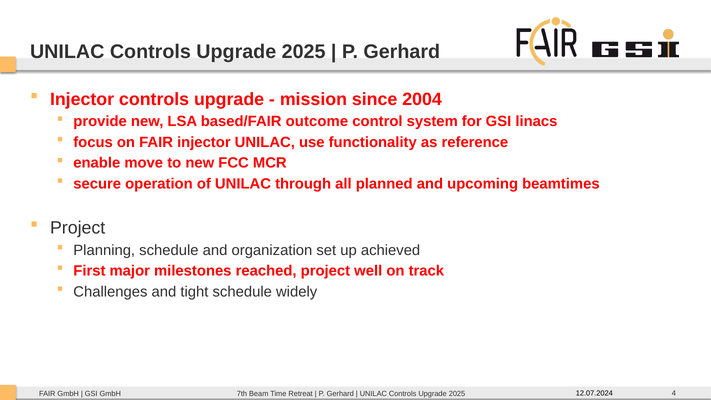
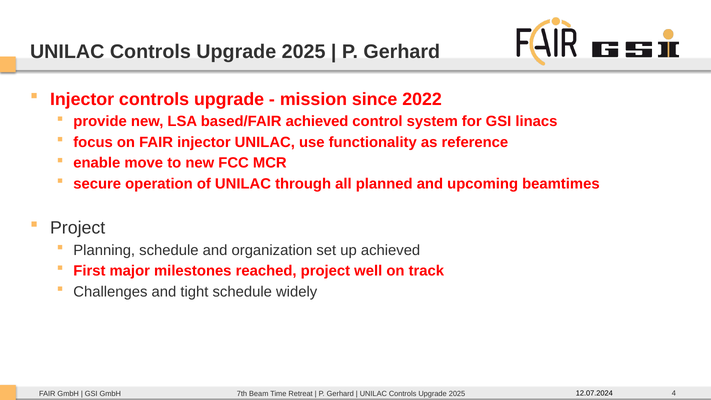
2004: 2004 -> 2022 (422, 99)
based/FAIR outcome: outcome -> achieved (317, 121)
